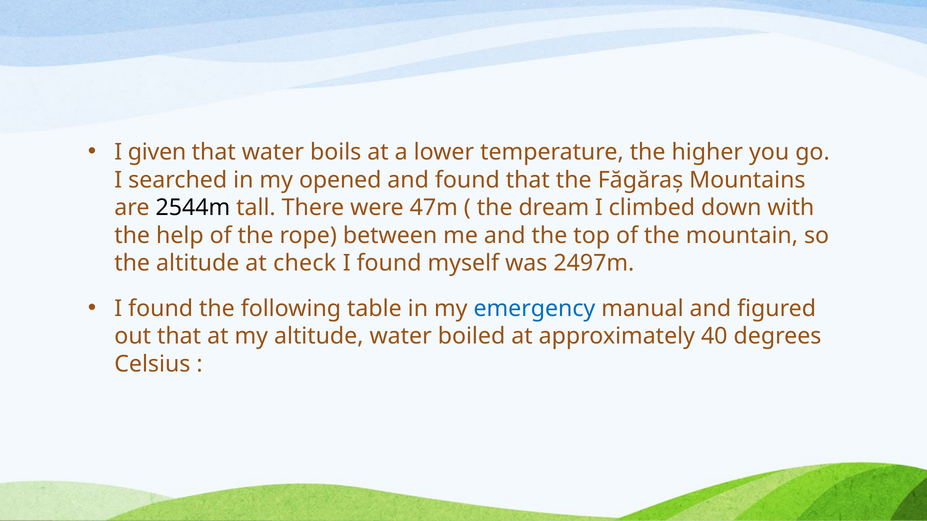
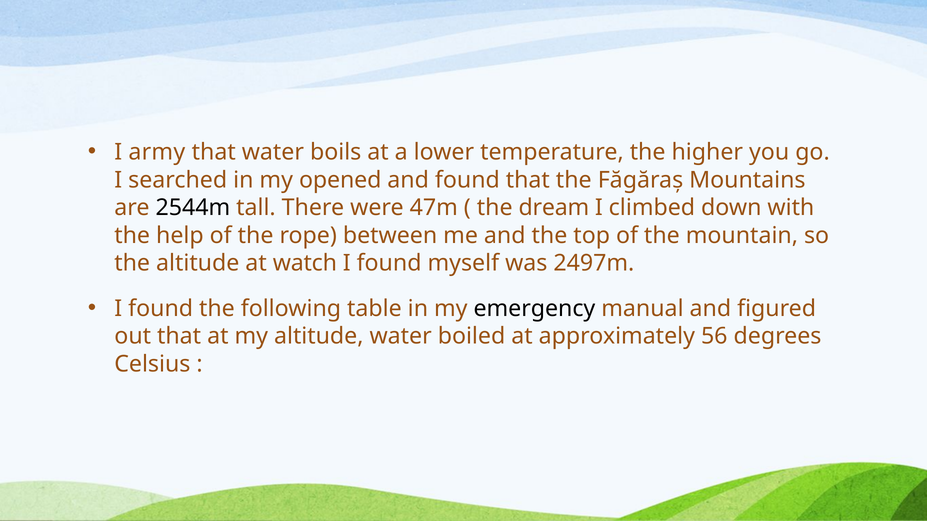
given: given -> army (157, 152)
check: check -> watch (305, 263)
emergency colour: blue -> black (534, 309)
40: 40 -> 56 (714, 336)
